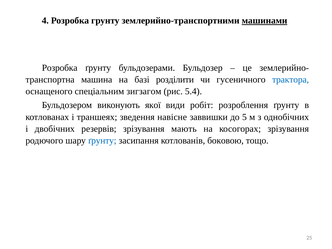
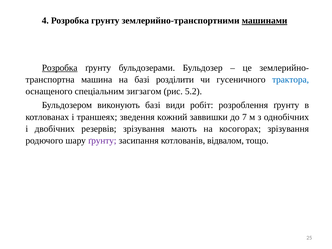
Розробка underline: none -> present (60, 68)
5.4: 5.4 -> 5.2 (193, 91)
виконують якої: якої -> базі (153, 105)
навісне: навісне -> кожний (172, 117)
5: 5 -> 7 (244, 117)
ґрунту colour: blue -> purple (102, 141)
боковою: боковою -> відвалом (226, 141)
